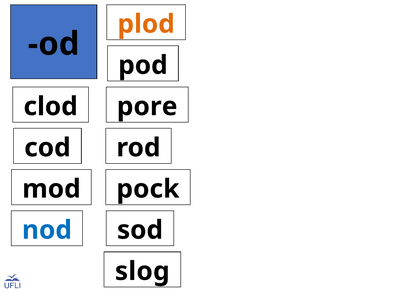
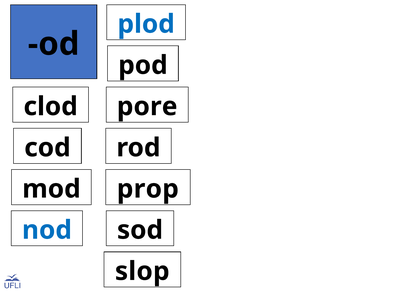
plod colour: orange -> blue (146, 24)
pock: pock -> prop (148, 189)
slog: slog -> slop (142, 272)
